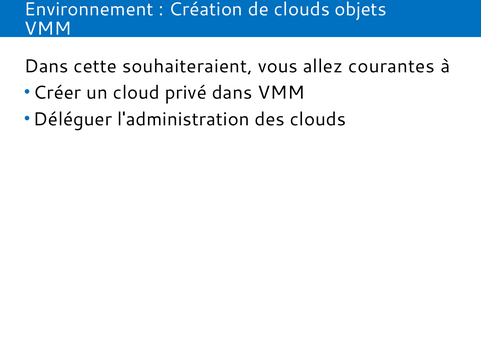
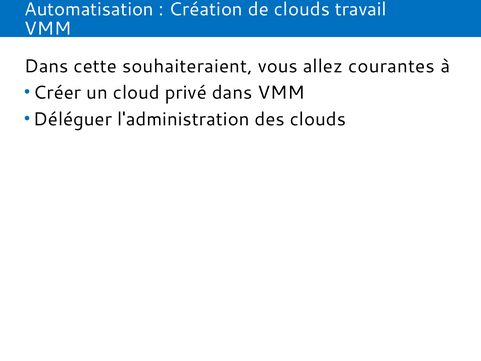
Environnement: Environnement -> Automatisation (89, 9)
objets: objets -> travail (361, 9)
